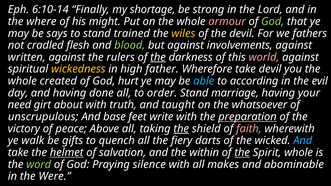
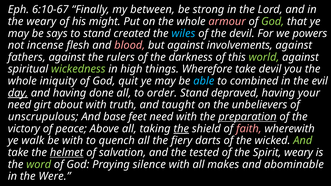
6:10-14: 6:10-14 -> 6:10-67 (50, 10)
shortage: shortage -> between (153, 10)
the where: where -> weary (41, 21)
trained: trained -> created (132, 33)
wiles colour: yellow -> light blue (183, 33)
fathers: fathers -> powers (310, 33)
cradled: cradled -> incense (45, 45)
blood colour: light green -> pink (130, 45)
written: written -> fathers (27, 57)
the underline: present -> none (158, 57)
world colour: pink -> light green (264, 57)
wickedness colour: yellow -> light green (78, 69)
father: father -> things (162, 69)
created: created -> iniquity (58, 81)
hurt: hurt -> quit (128, 81)
according: according -> combined (254, 81)
day underline: none -> present (18, 93)
marriage: marriage -> depraved (235, 93)
whatsoever: whatsoever -> unbelievers (260, 105)
feet write: write -> need (161, 117)
be gifts: gifts -> with (73, 141)
And colour: light blue -> light green (303, 141)
within: within -> tested (204, 153)
the underline: present -> none (242, 153)
Spirit whole: whole -> weary (299, 153)
